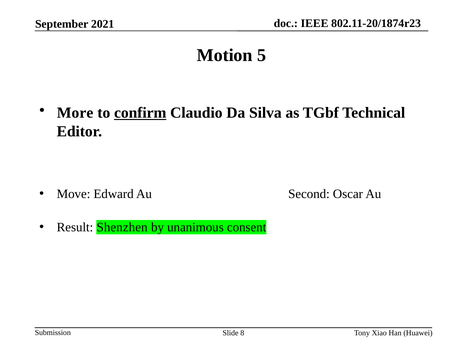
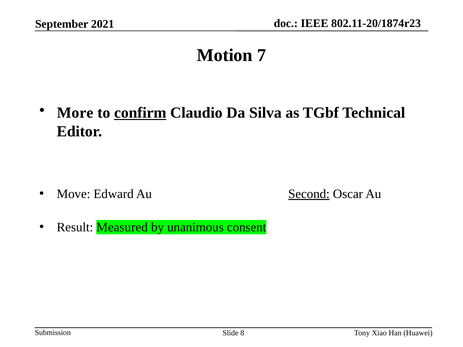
5: 5 -> 7 (262, 55)
Second underline: none -> present (309, 194)
Shenzhen: Shenzhen -> Measured (122, 228)
